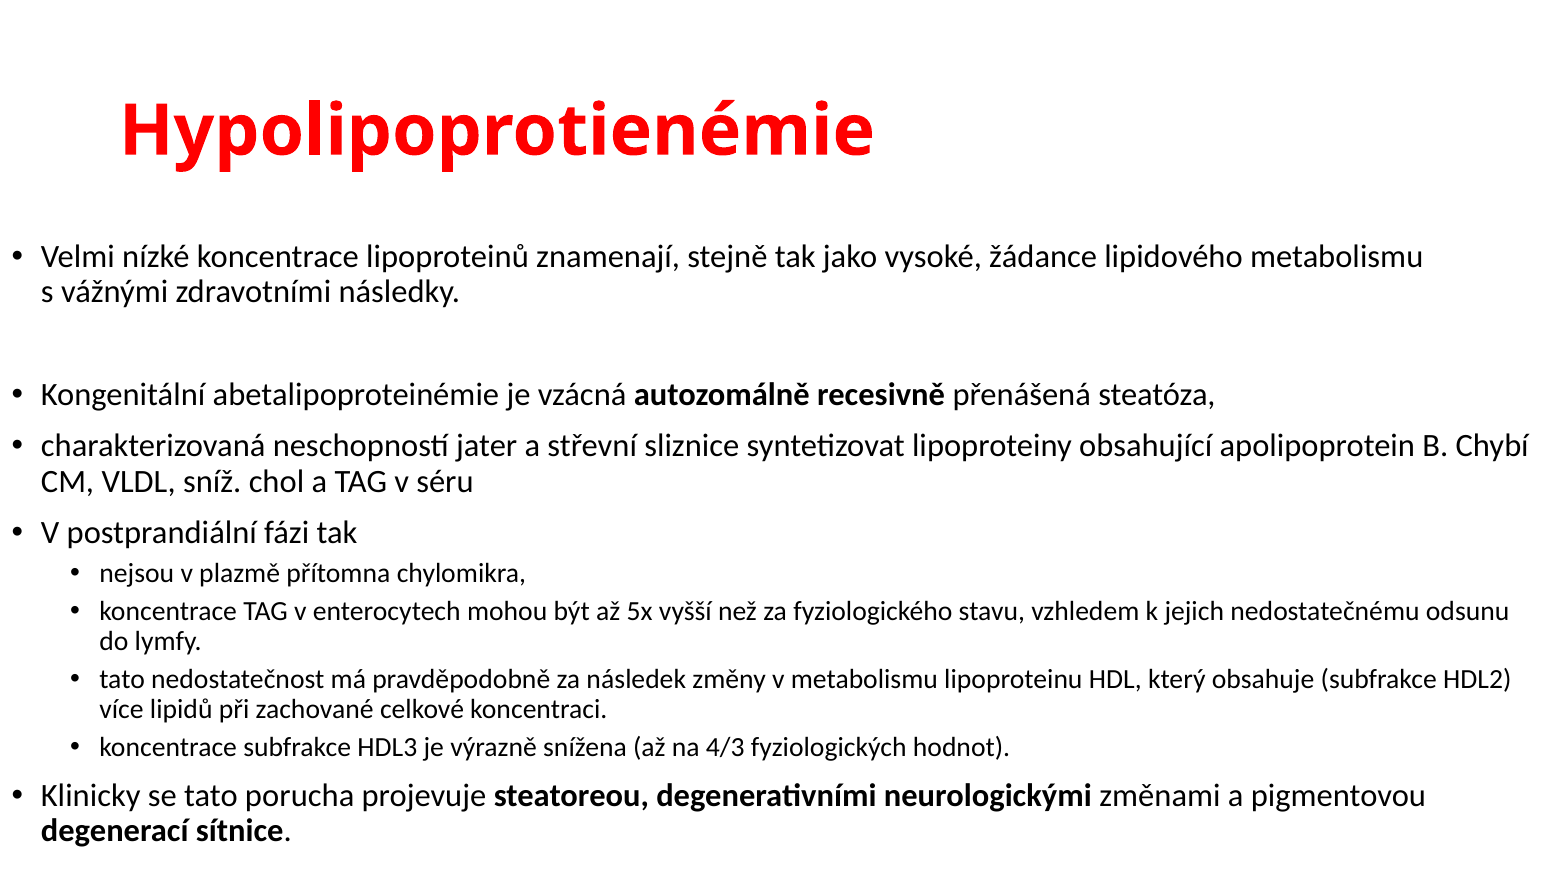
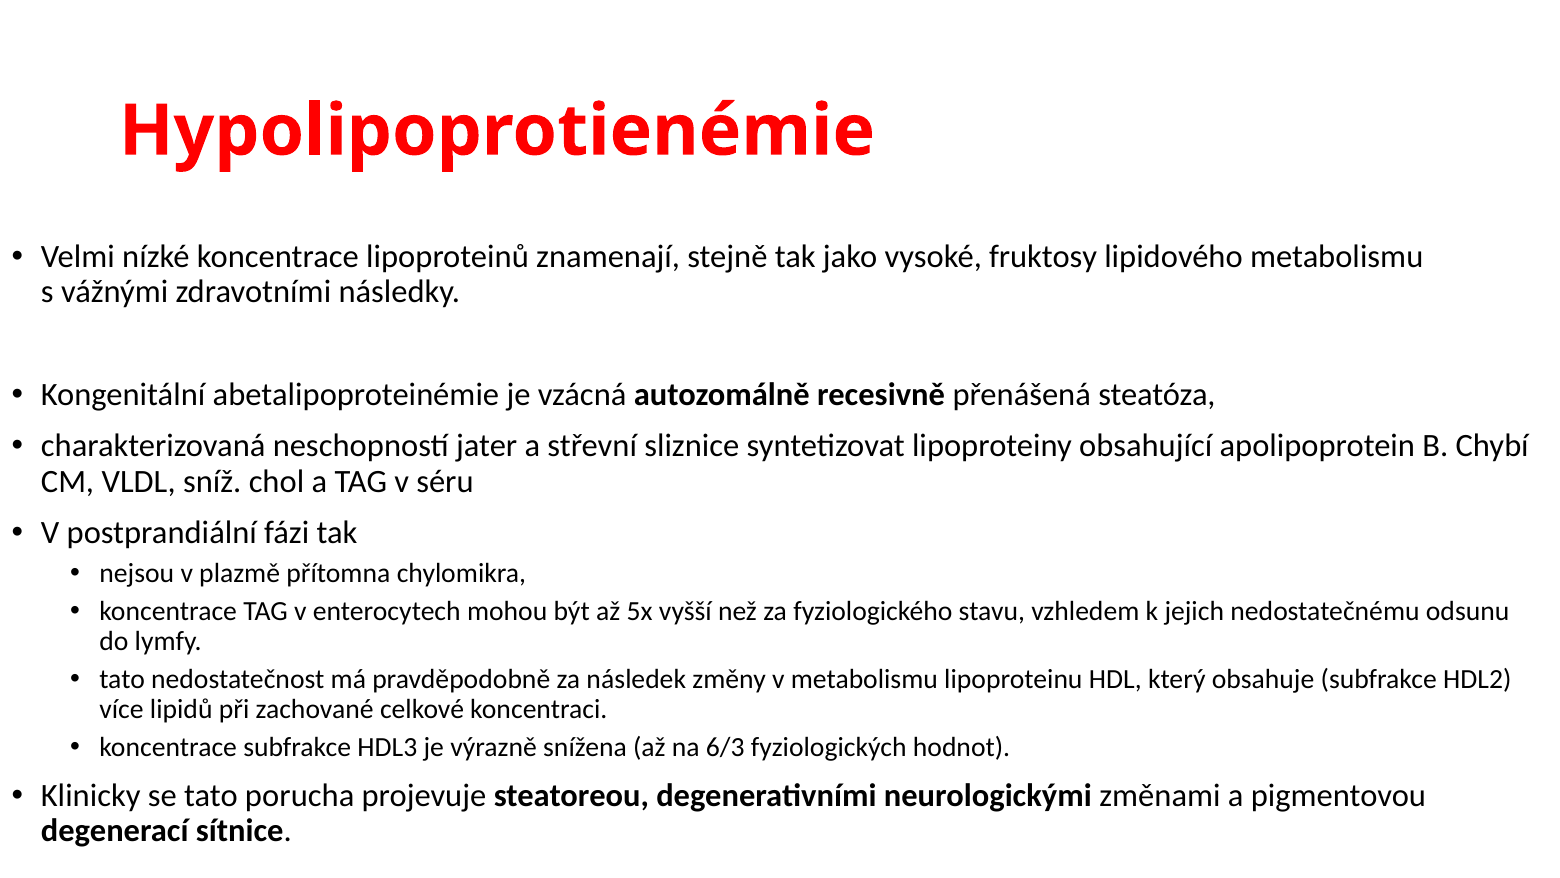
žádance: žádance -> fruktosy (1043, 257)
4/3: 4/3 -> 6/3 (725, 747)
